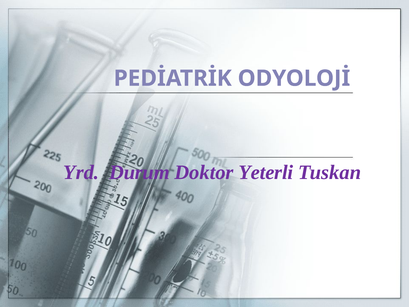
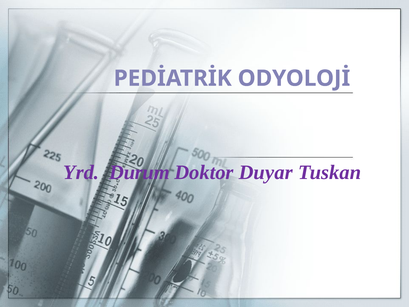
Yeterli: Yeterli -> Duyar (266, 172)
